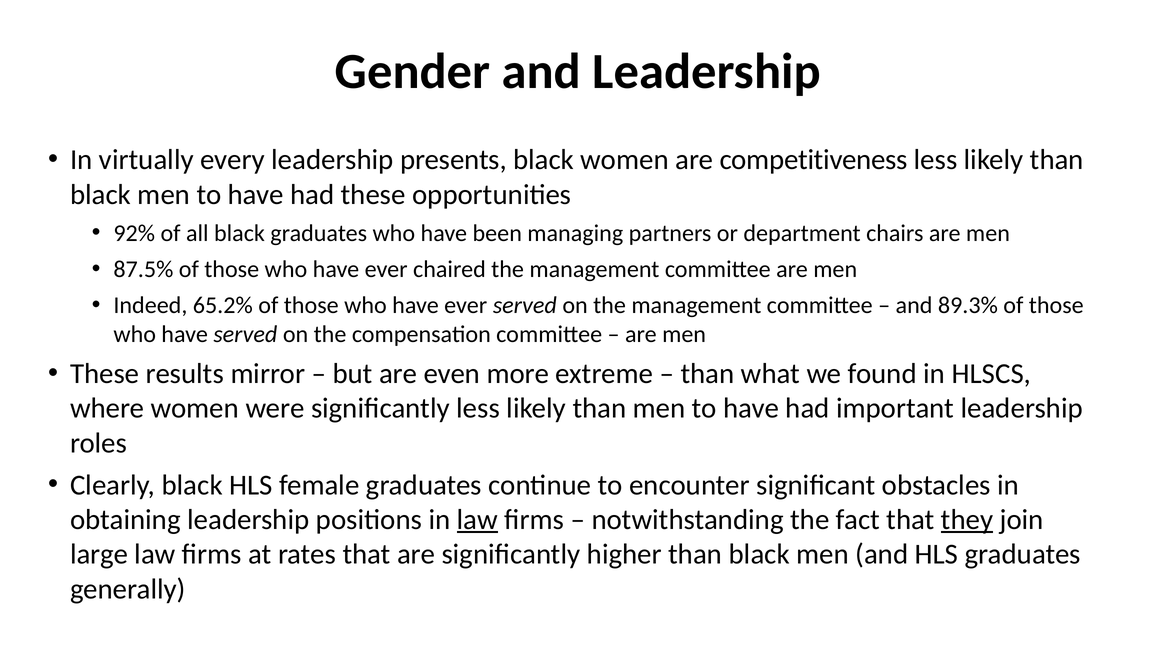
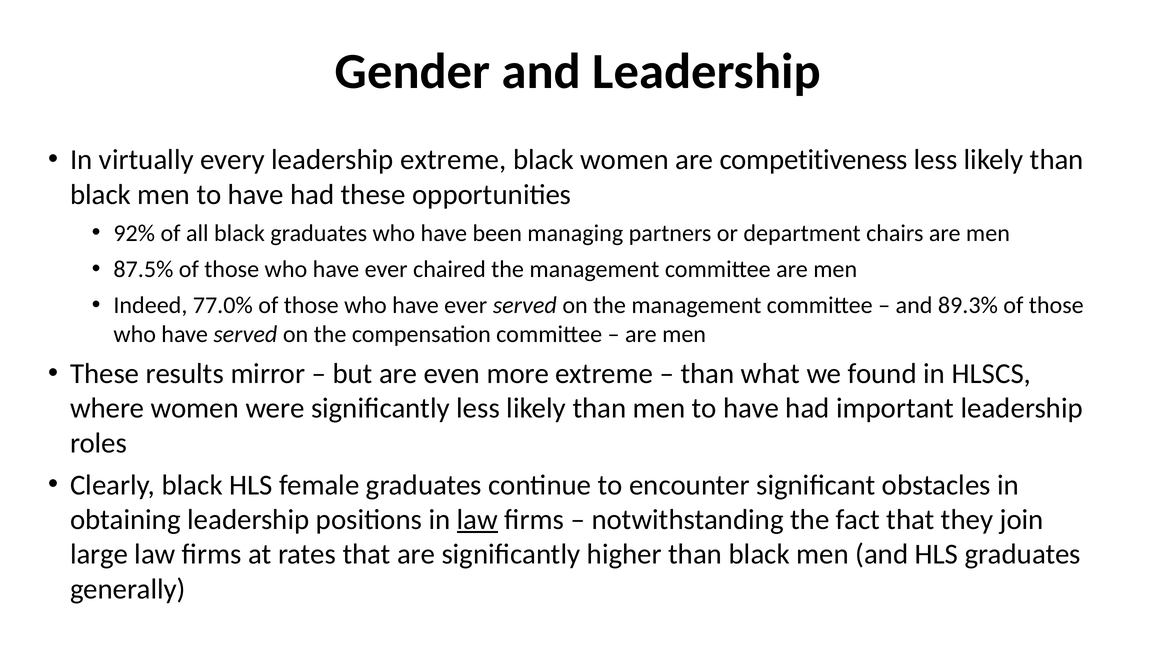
leadership presents: presents -> extreme (453, 160)
65.2%: 65.2% -> 77.0% (223, 306)
they underline: present -> none (967, 520)
